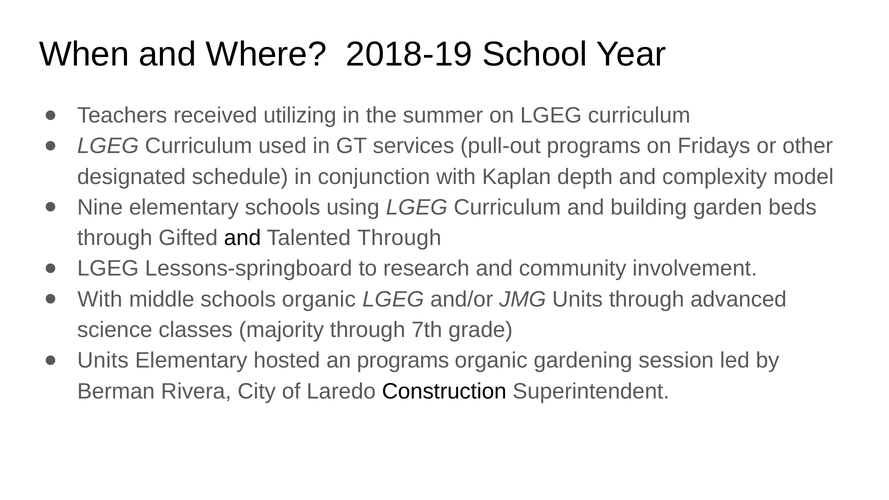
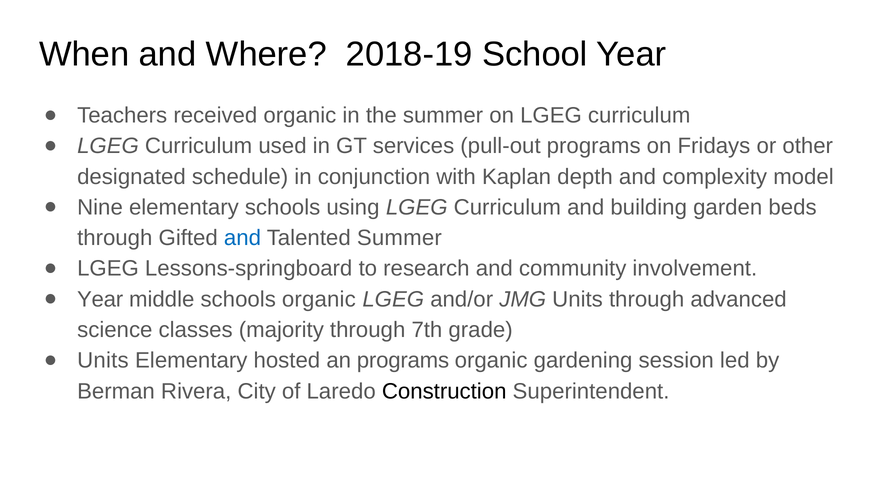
received utilizing: utilizing -> organic (300, 115)
and colour: black -> blue (242, 238)
Talented Through: Through -> Summer (399, 238)
With: With -> Year (100, 299)
